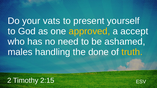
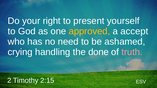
vats: vats -> right (52, 21)
males: males -> crying (20, 52)
truth colour: yellow -> pink (132, 52)
